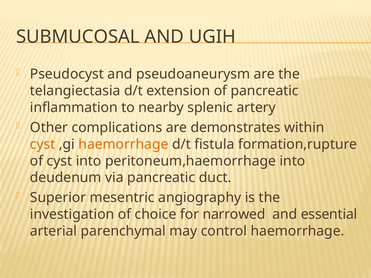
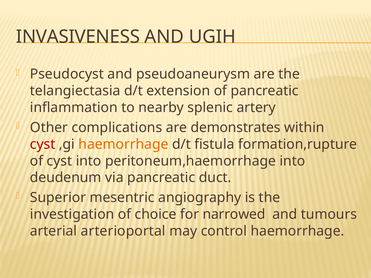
SUBMUCOSAL: SUBMUCOSAL -> INVASIVENESS (78, 37)
cyst colour: orange -> red (43, 144)
essential: essential -> tumours (329, 214)
parenchymal: parenchymal -> arterioportal (123, 231)
